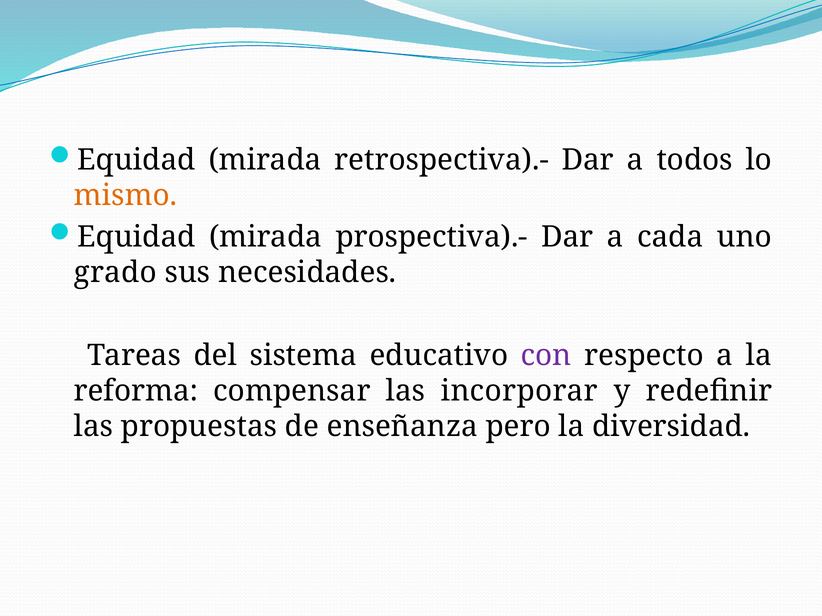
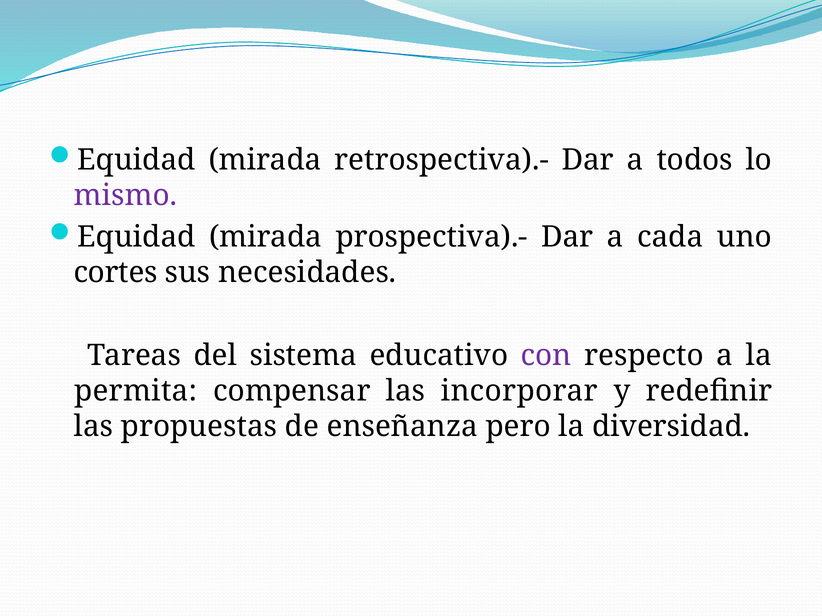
mismo colour: orange -> purple (126, 196)
grado: grado -> cortes (116, 273)
reforma: reforma -> permita (136, 391)
